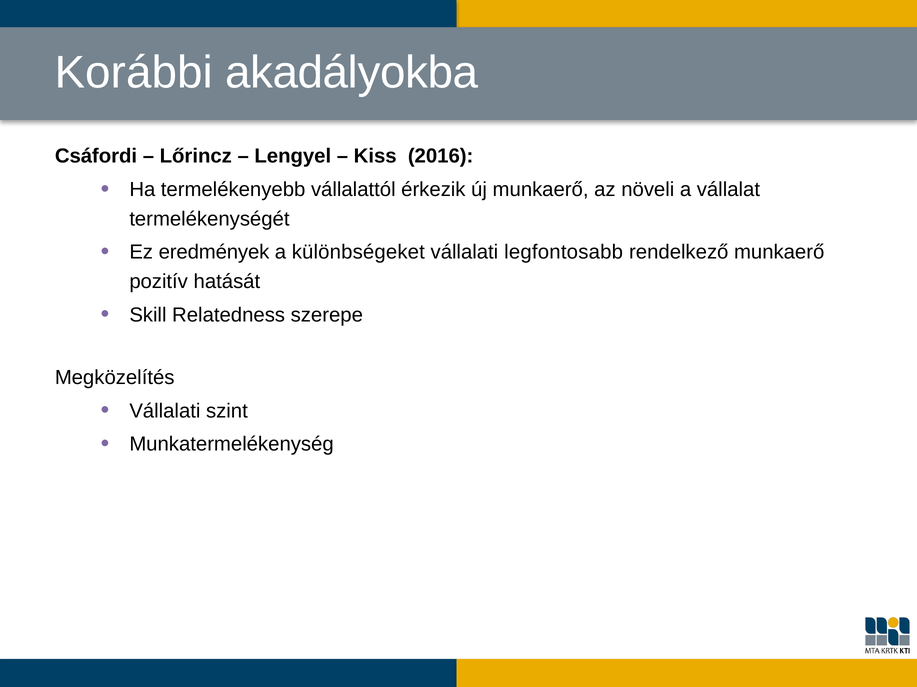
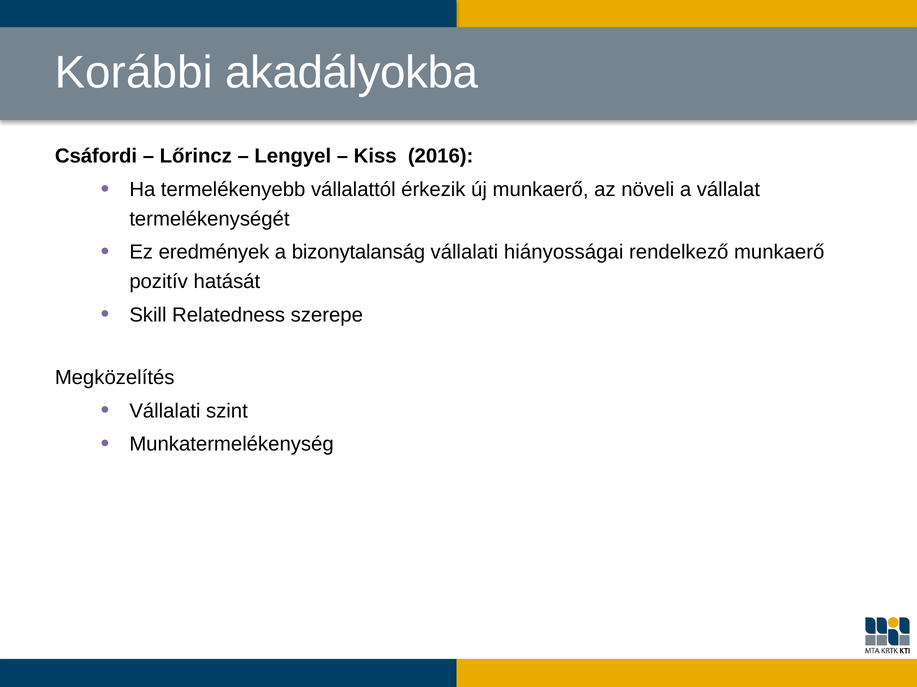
különbségeket: különbségeket -> bizonytalanság (358, 253)
legfontosabb: legfontosabb -> hiányosságai (564, 253)
